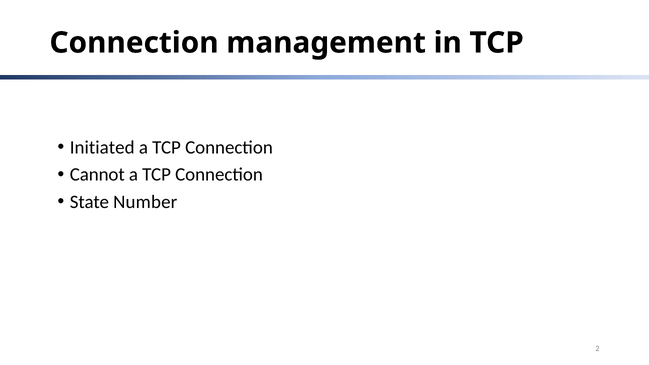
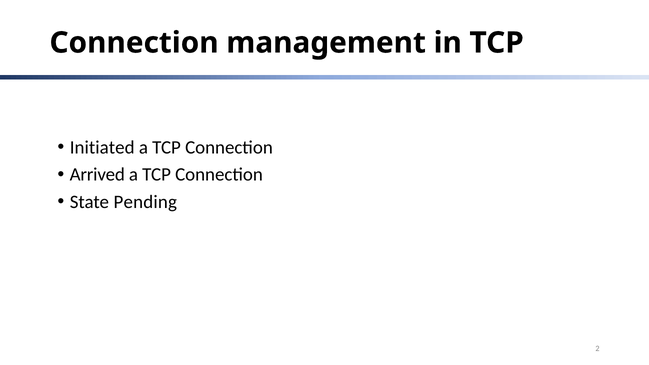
Cannot: Cannot -> Arrived (97, 175)
Number: Number -> Pending (145, 202)
